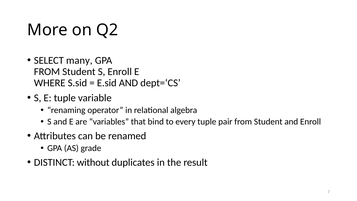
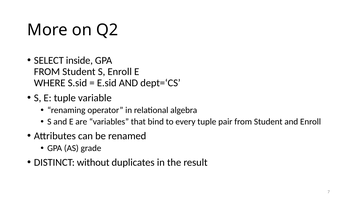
many: many -> inside (79, 60)
